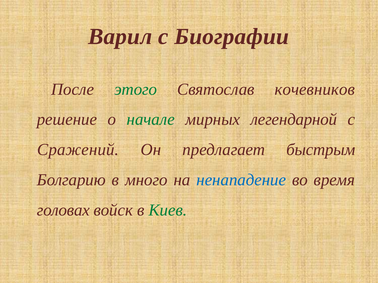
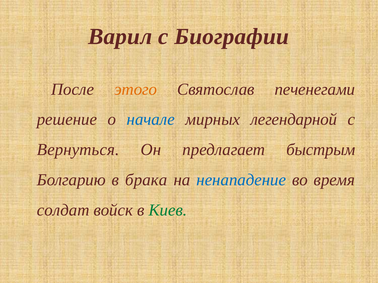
этого colour: green -> orange (136, 89)
кочевников: кочевников -> печенегами (315, 89)
начале colour: green -> blue (151, 120)
Сражений: Сражений -> Вернуться (78, 150)
много: много -> брака (146, 180)
головах: головах -> солдат (63, 210)
